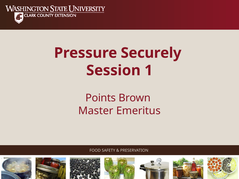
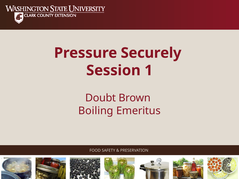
Points: Points -> Doubt (101, 98)
Master: Master -> Boiling (96, 111)
